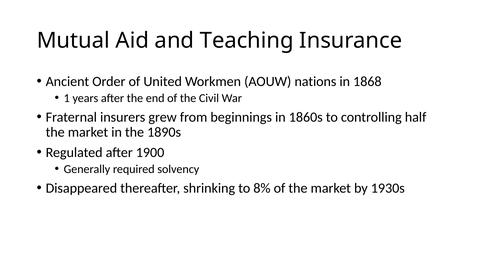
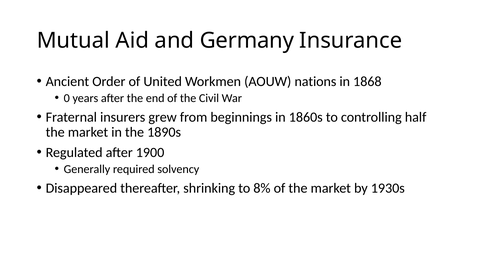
Teaching: Teaching -> Germany (247, 40)
1: 1 -> 0 (67, 98)
